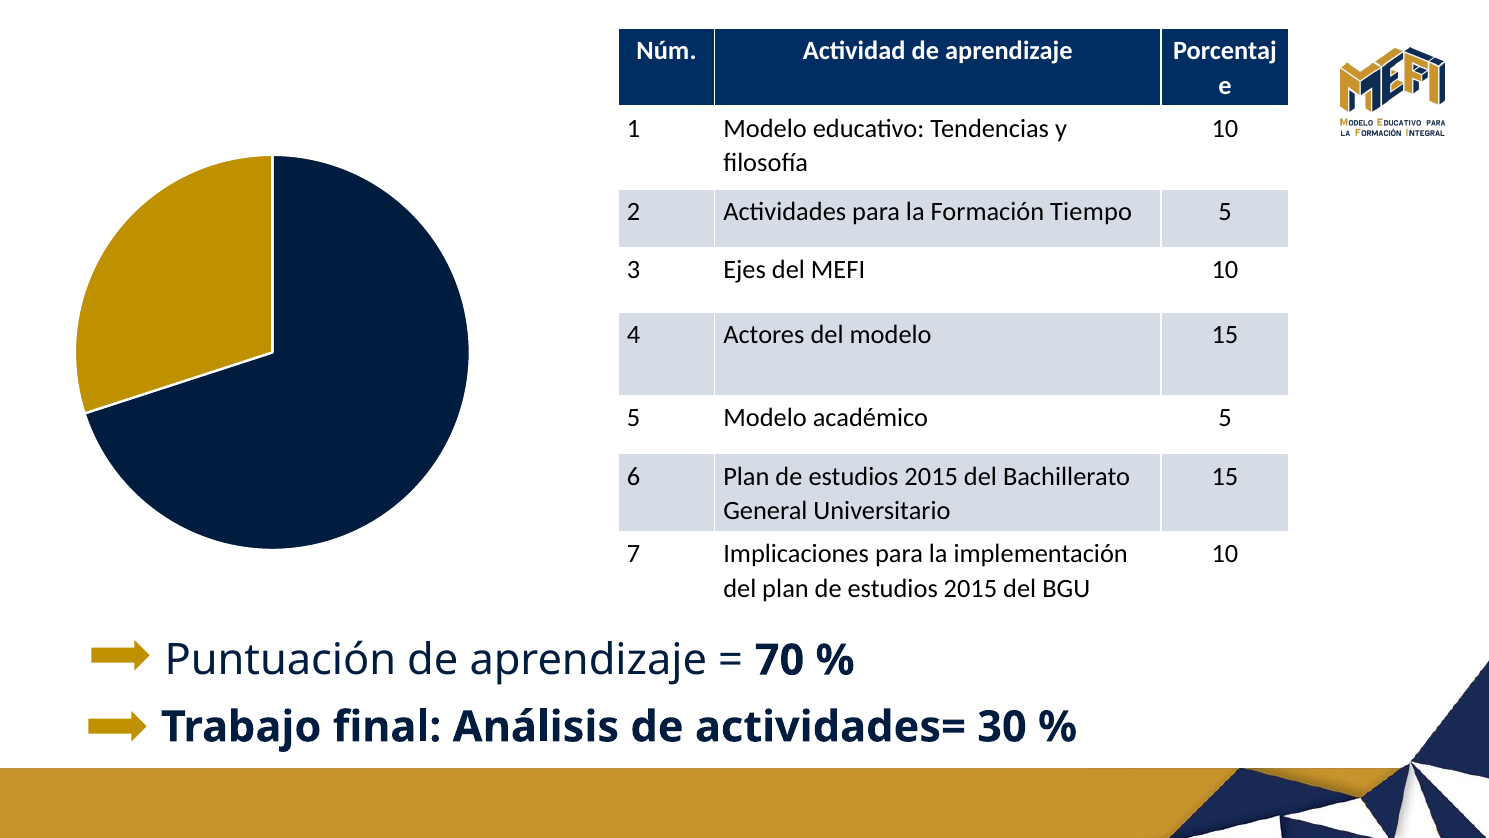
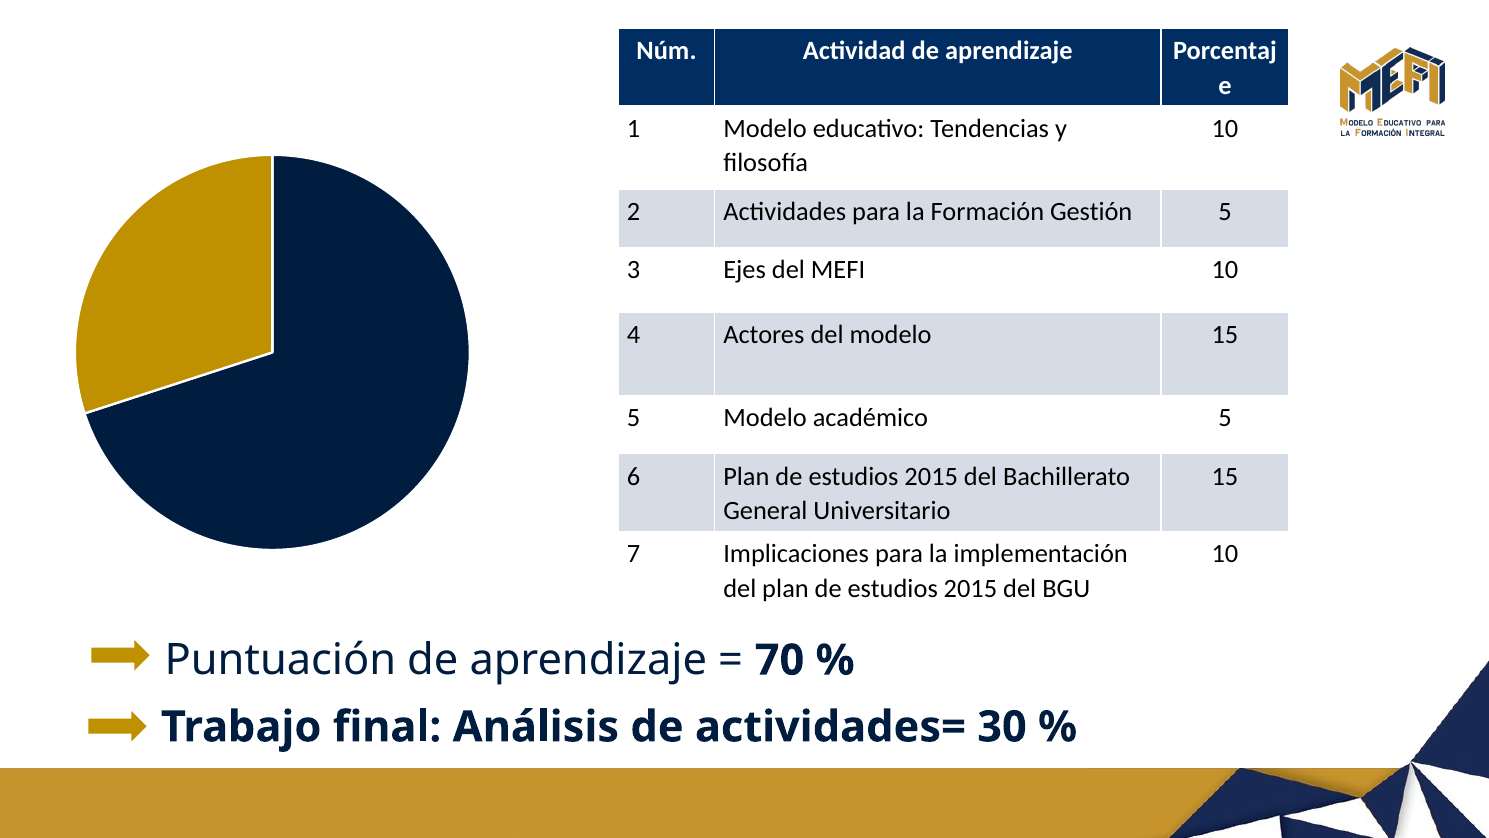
Tiempo: Tiempo -> Gestión (1091, 212)
